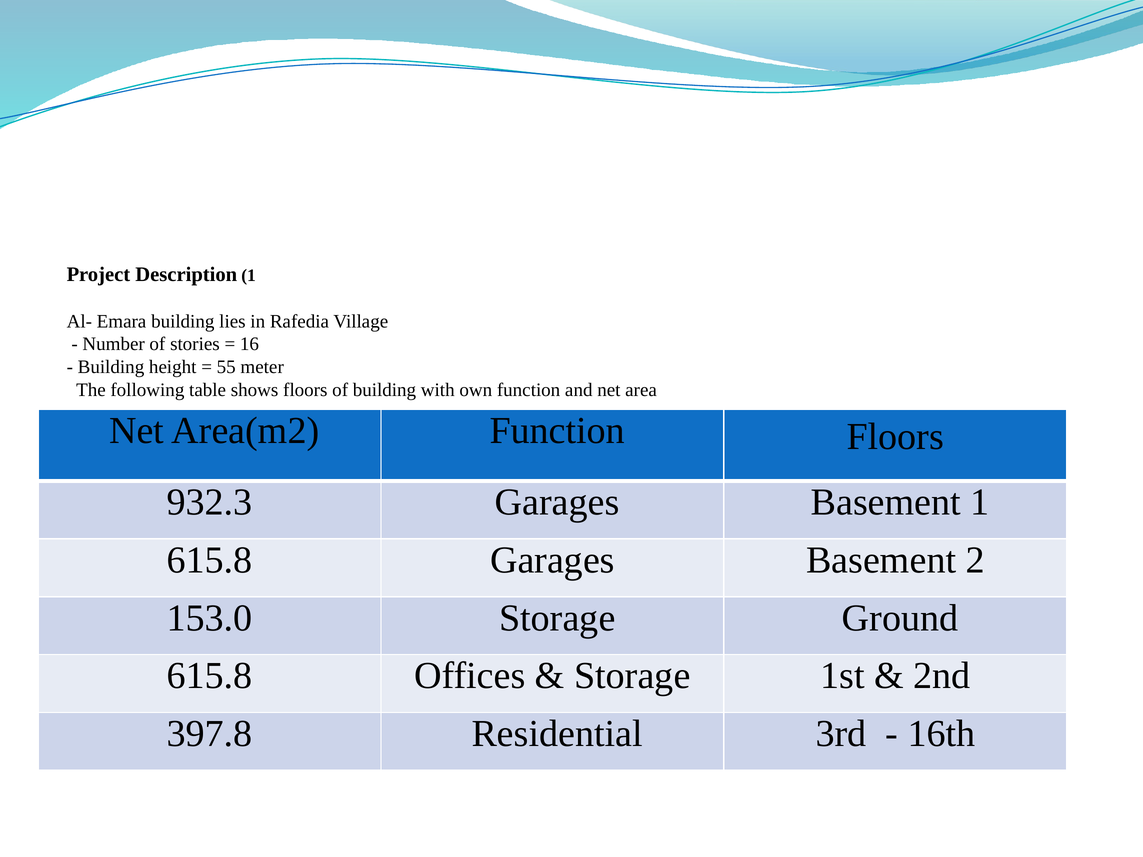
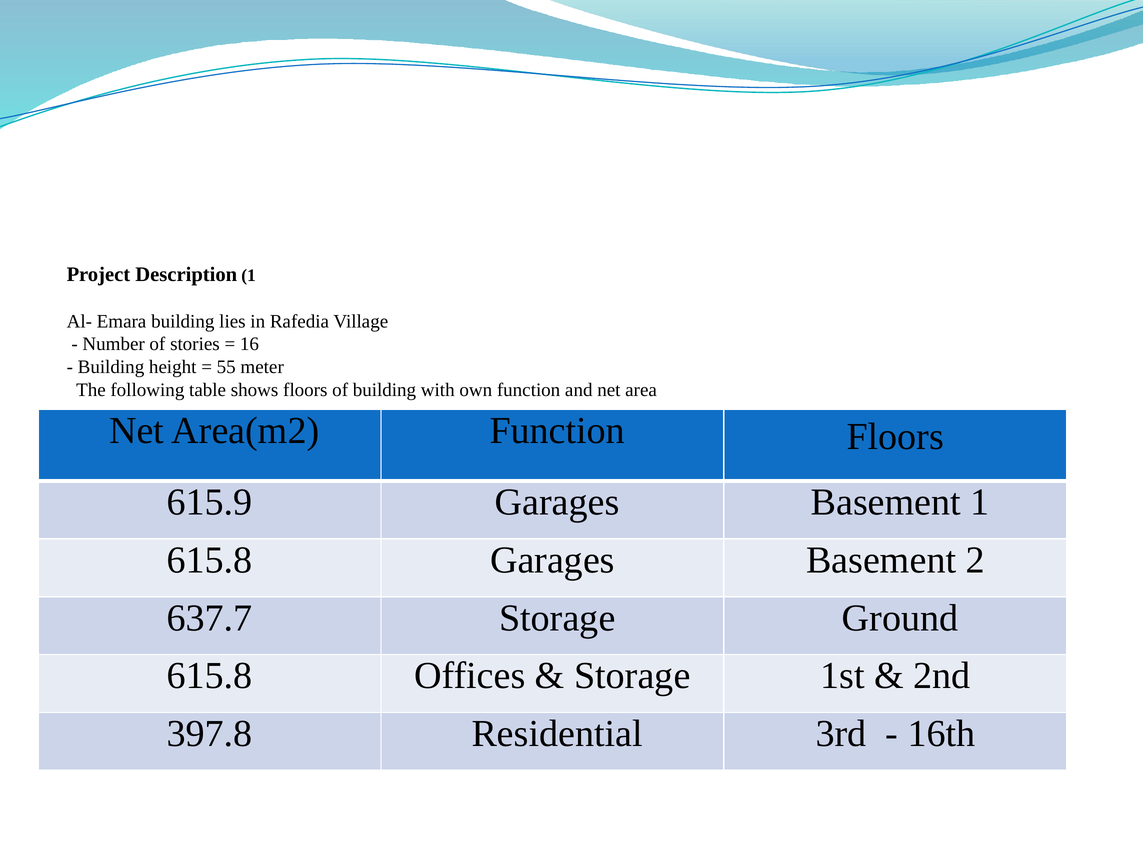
932.3: 932.3 -> 615.9 (210, 502)
153.0: 153.0 -> 637.7 (210, 618)
